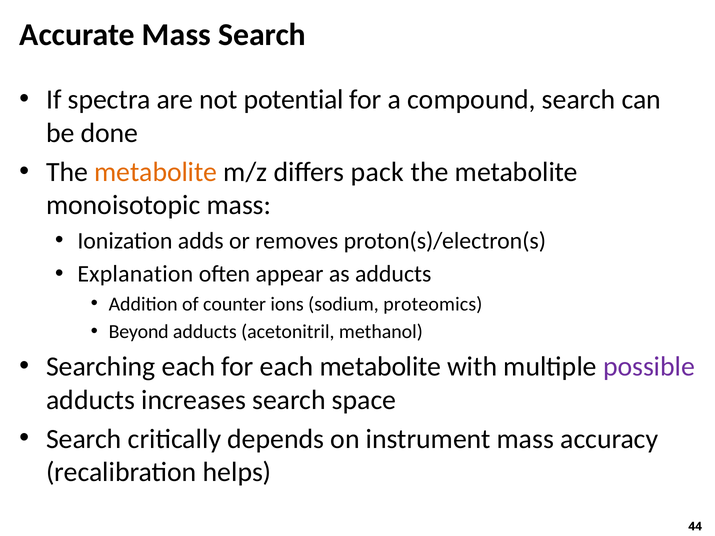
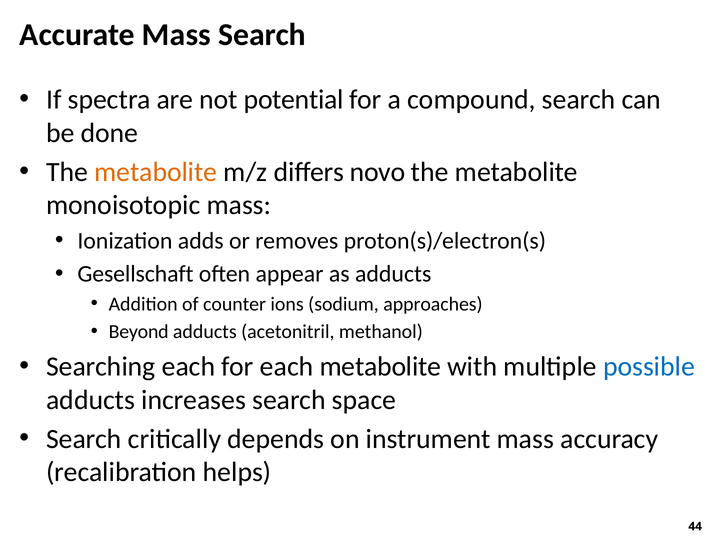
pack: pack -> novo (378, 172)
Explanation: Explanation -> Gesellschaft (135, 274)
proteomics: proteomics -> approaches (433, 304)
possible colour: purple -> blue (649, 367)
